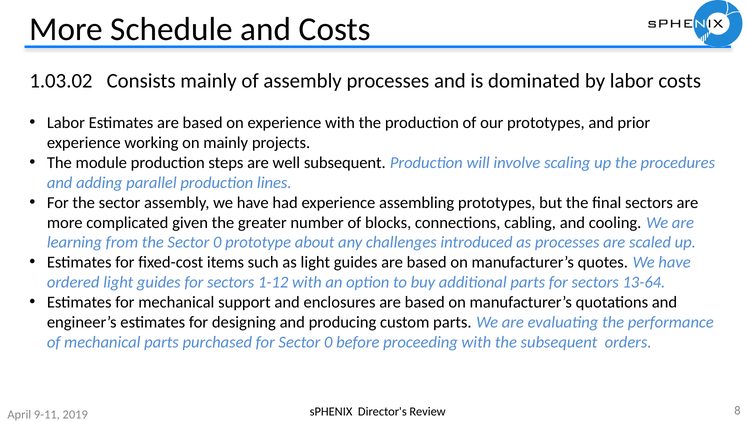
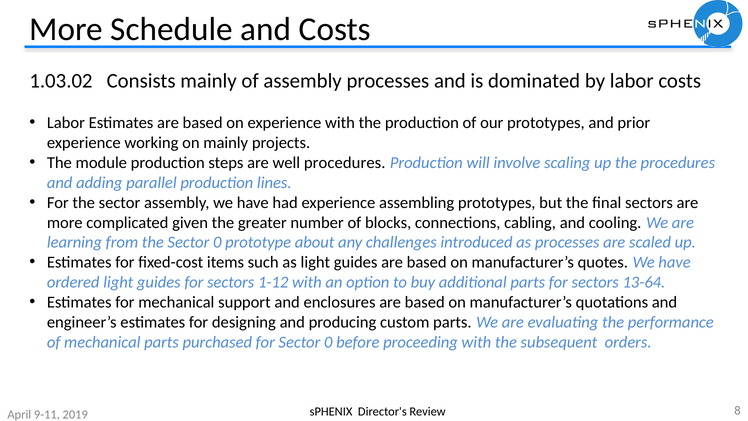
well subsequent: subsequent -> procedures (345, 163)
